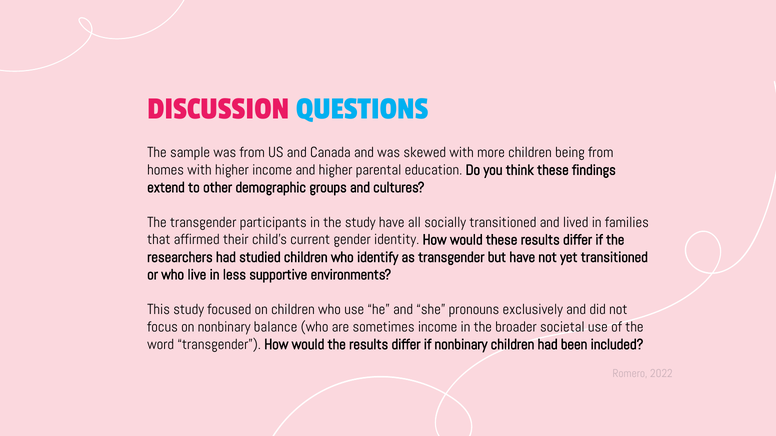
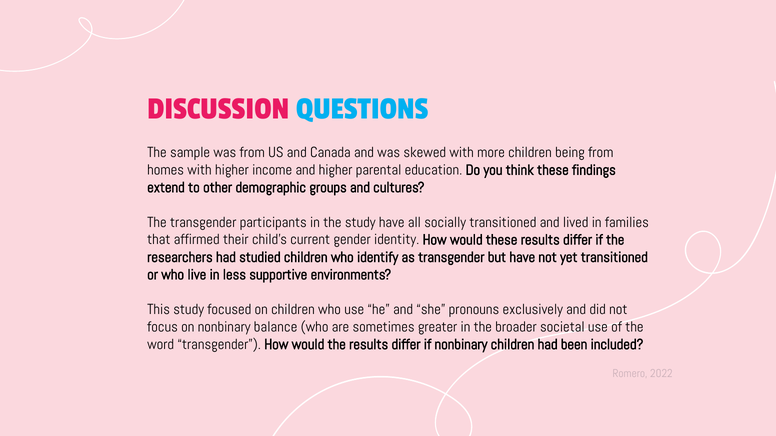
sometimes income: income -> greater (438, 327)
